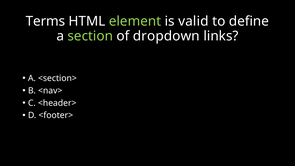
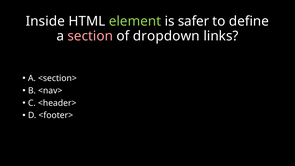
Terms: Terms -> Inside (45, 21)
valid: valid -> safer (194, 21)
section colour: light green -> pink (90, 36)
